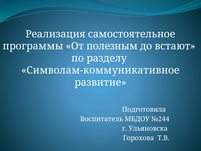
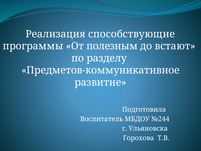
самостоятельное: самостоятельное -> способствующие (132, 34)
Символам-коммуникативное: Символам-коммуникативное -> Предметов-коммуникативное (100, 70)
